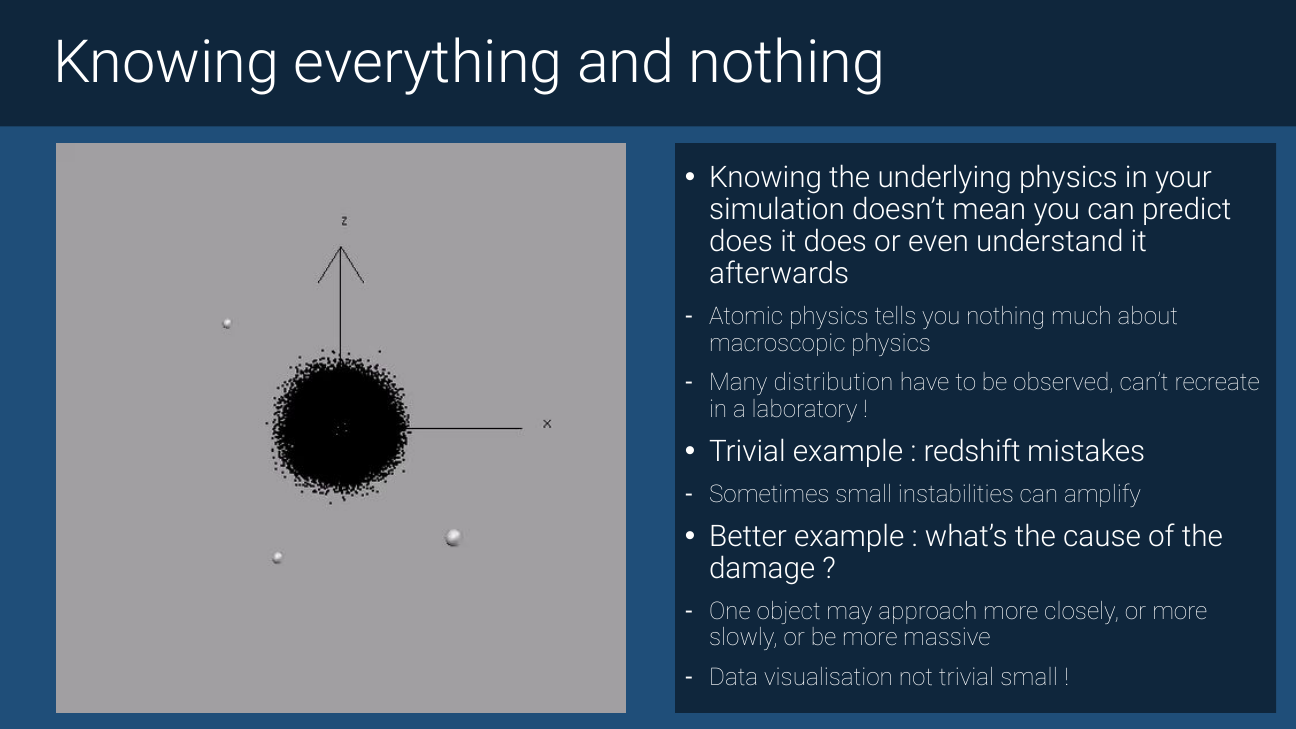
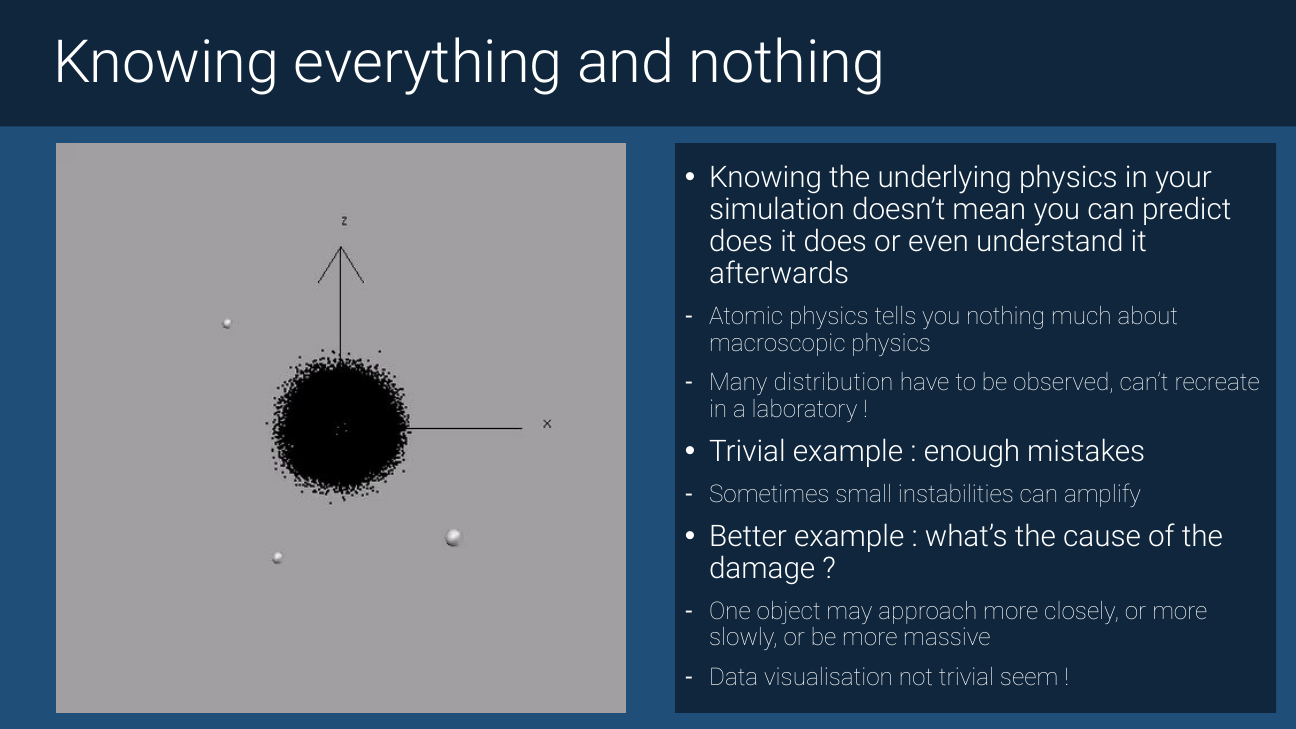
redshift: redshift -> enough (972, 452)
trivial small: small -> seem (1029, 678)
